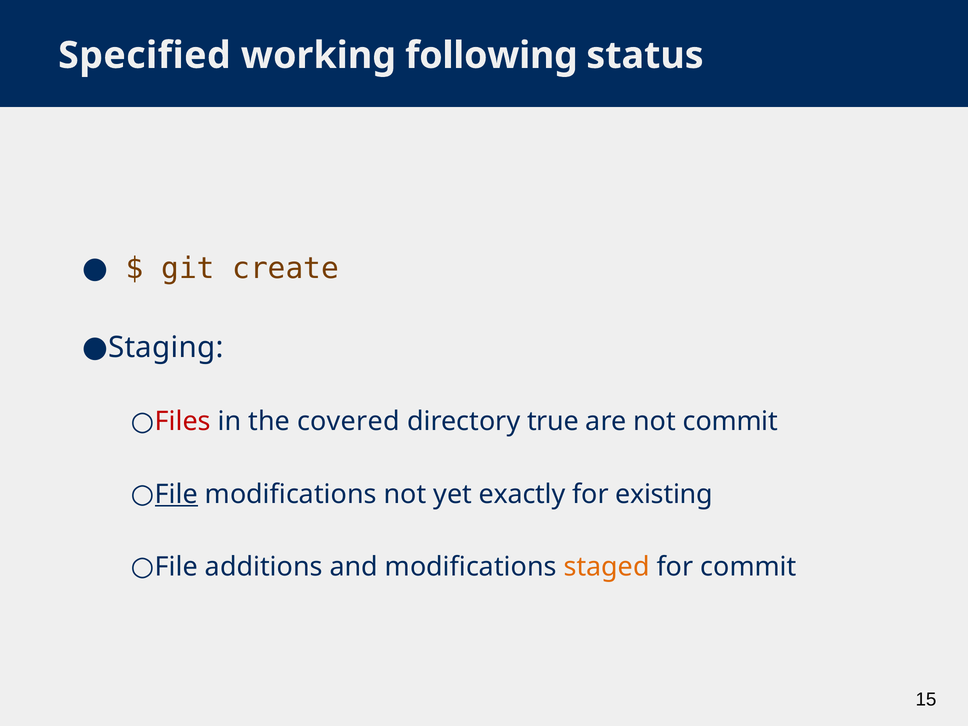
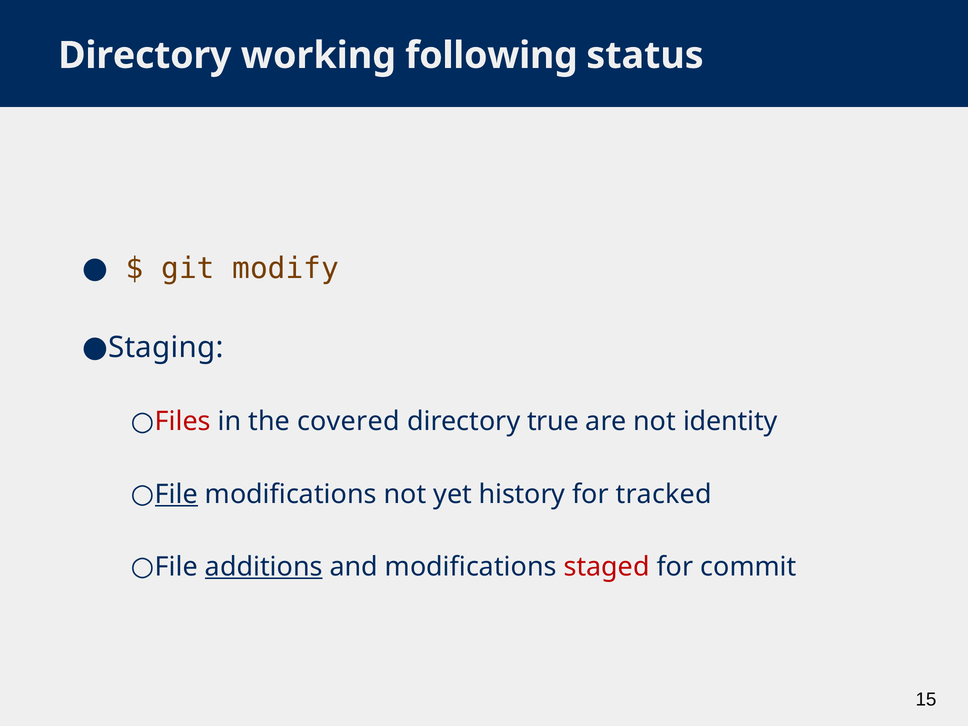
Specified: Specified -> Directory (145, 55)
create: create -> modify (286, 268)
not commit: commit -> identity (730, 422)
exactly: exactly -> history (522, 494)
existing: existing -> tracked (664, 494)
additions underline: none -> present (264, 567)
staged colour: orange -> red (607, 567)
